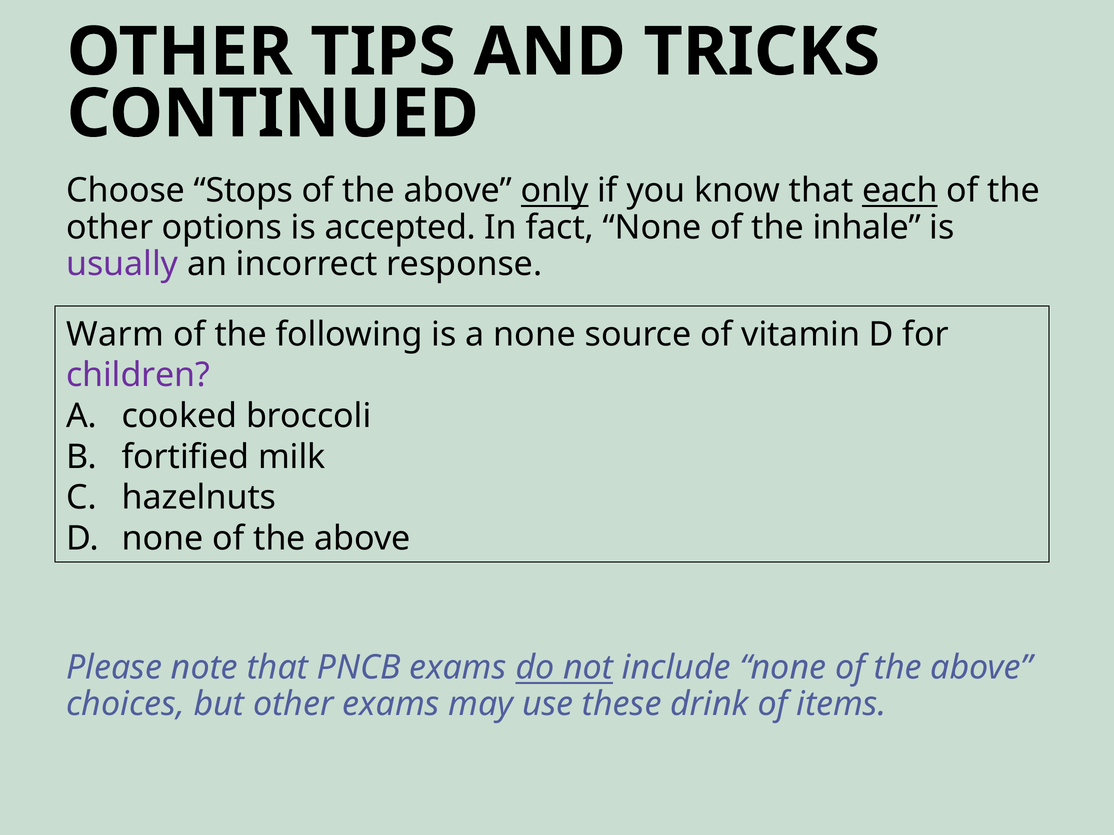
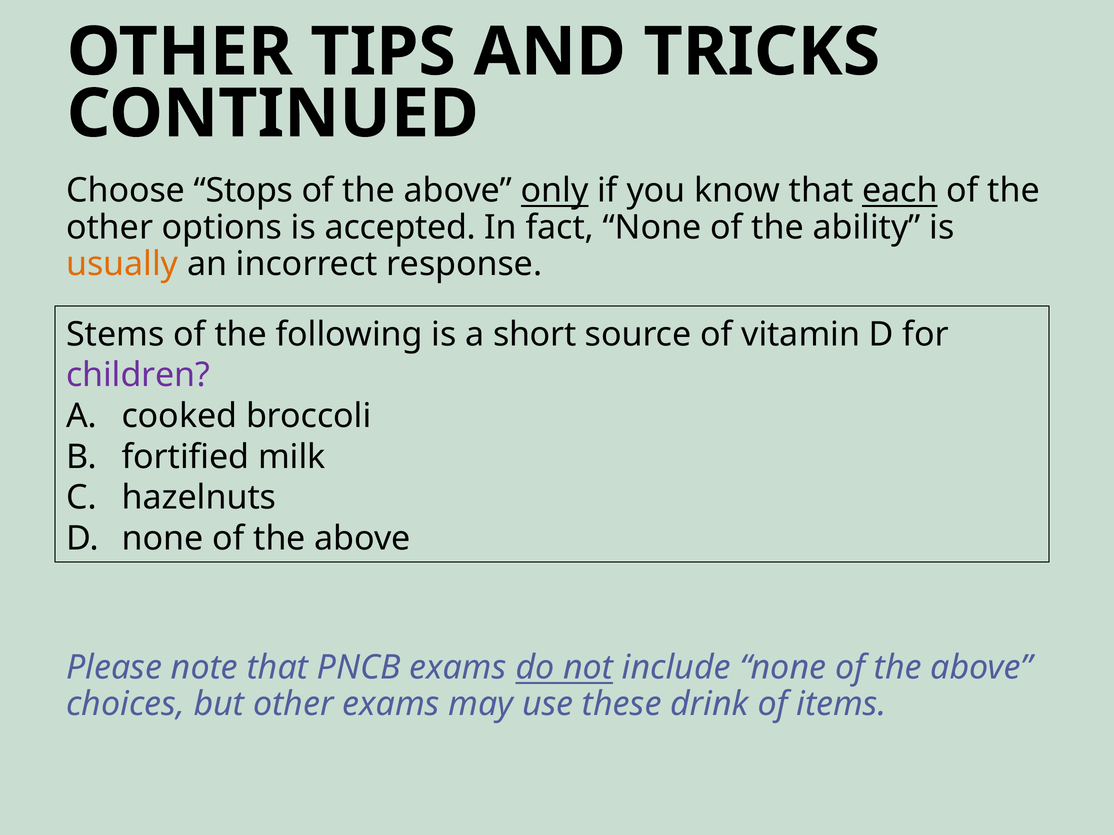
inhale: inhale -> ability (867, 228)
usually colour: purple -> orange (122, 264)
Warm: Warm -> Stems (115, 335)
a none: none -> short (535, 335)
